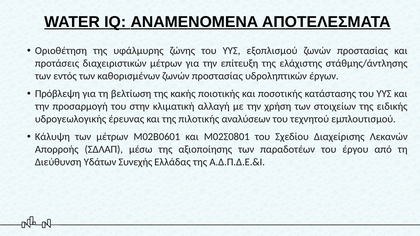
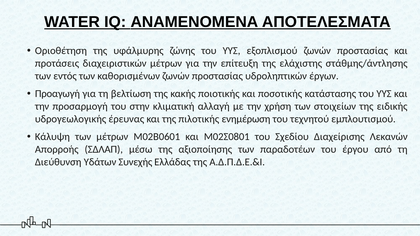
Πρόβλεψη: Πρόβλεψη -> Προαγωγή (57, 94)
αναλύσεων: αναλύσεων -> ενημέρωση (246, 119)
